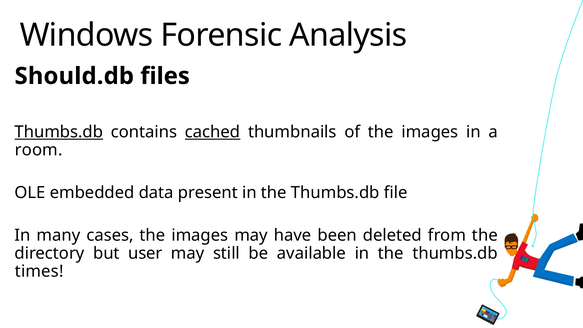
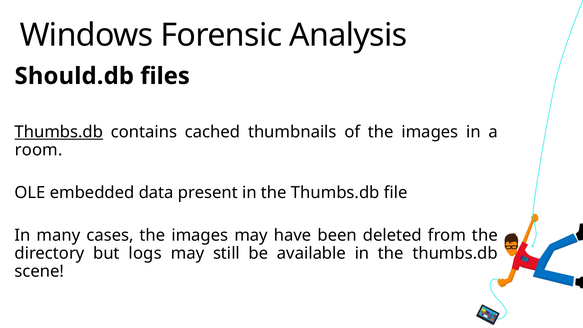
cached underline: present -> none (213, 132)
user: user -> logs (145, 253)
times: times -> scene (39, 271)
